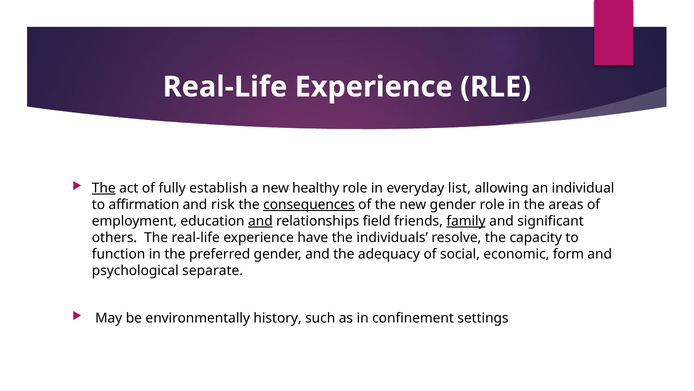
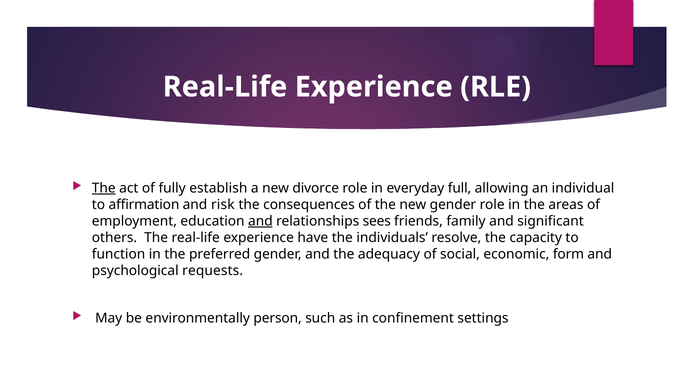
healthy: healthy -> divorce (316, 188)
list: list -> full (460, 188)
consequences underline: present -> none (309, 204)
field: field -> sees (377, 221)
family underline: present -> none (466, 221)
separate: separate -> requests (213, 270)
history: history -> person (278, 318)
